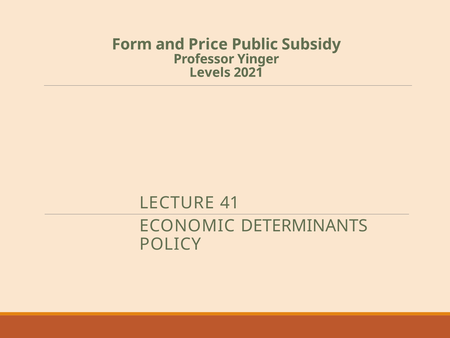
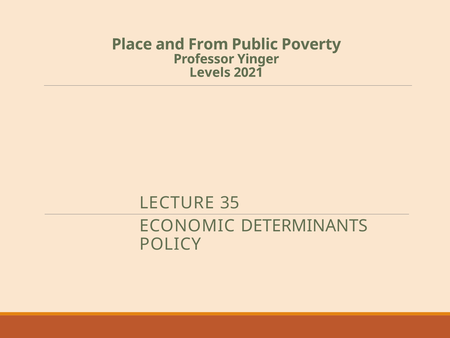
Form: Form -> Place (132, 44)
Price: Price -> From (208, 44)
Subsidy: Subsidy -> Poverty (311, 44)
41: 41 -> 35 (230, 203)
